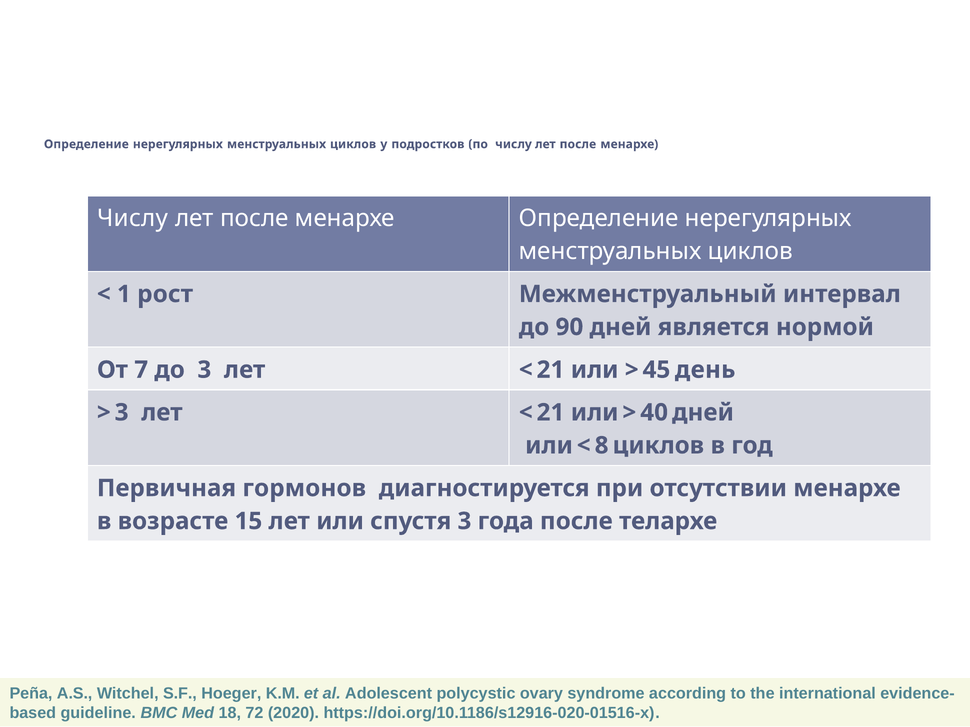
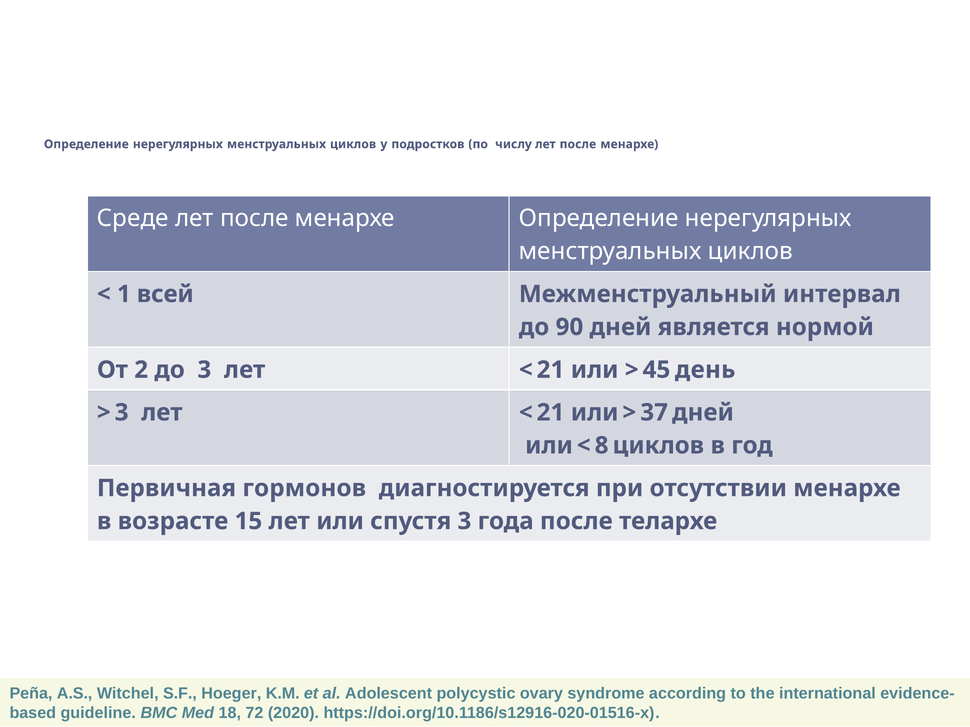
Числу: Числу -> Среде (133, 219)
рост: рост -> всей (165, 294)
7: 7 -> 2 (141, 370)
40: 40 -> 37 (654, 413)
